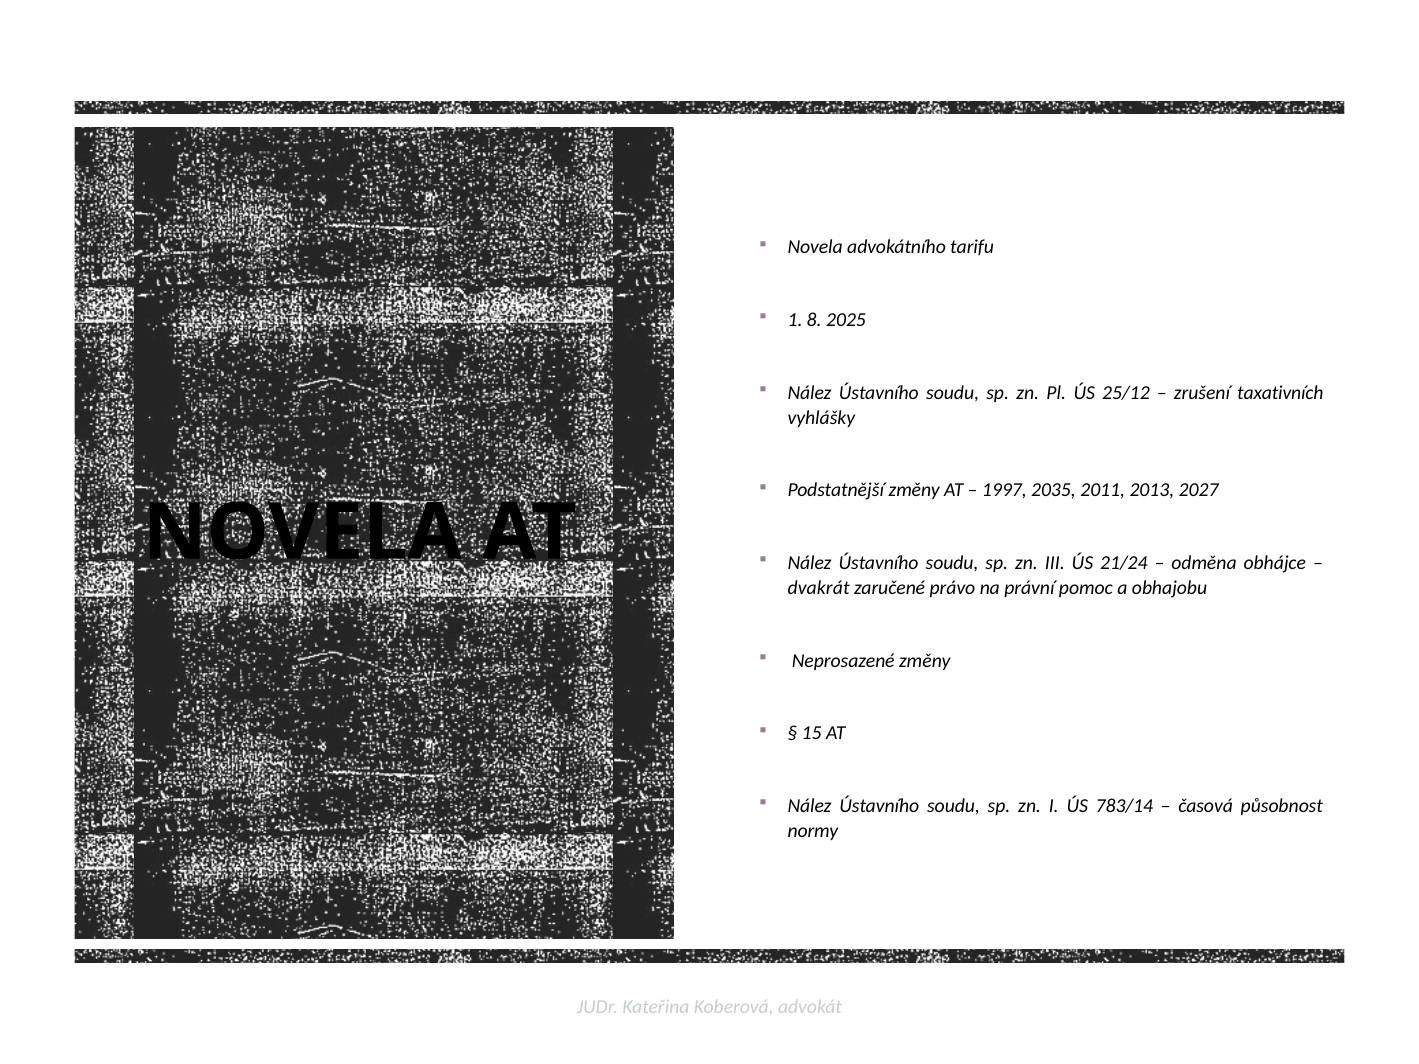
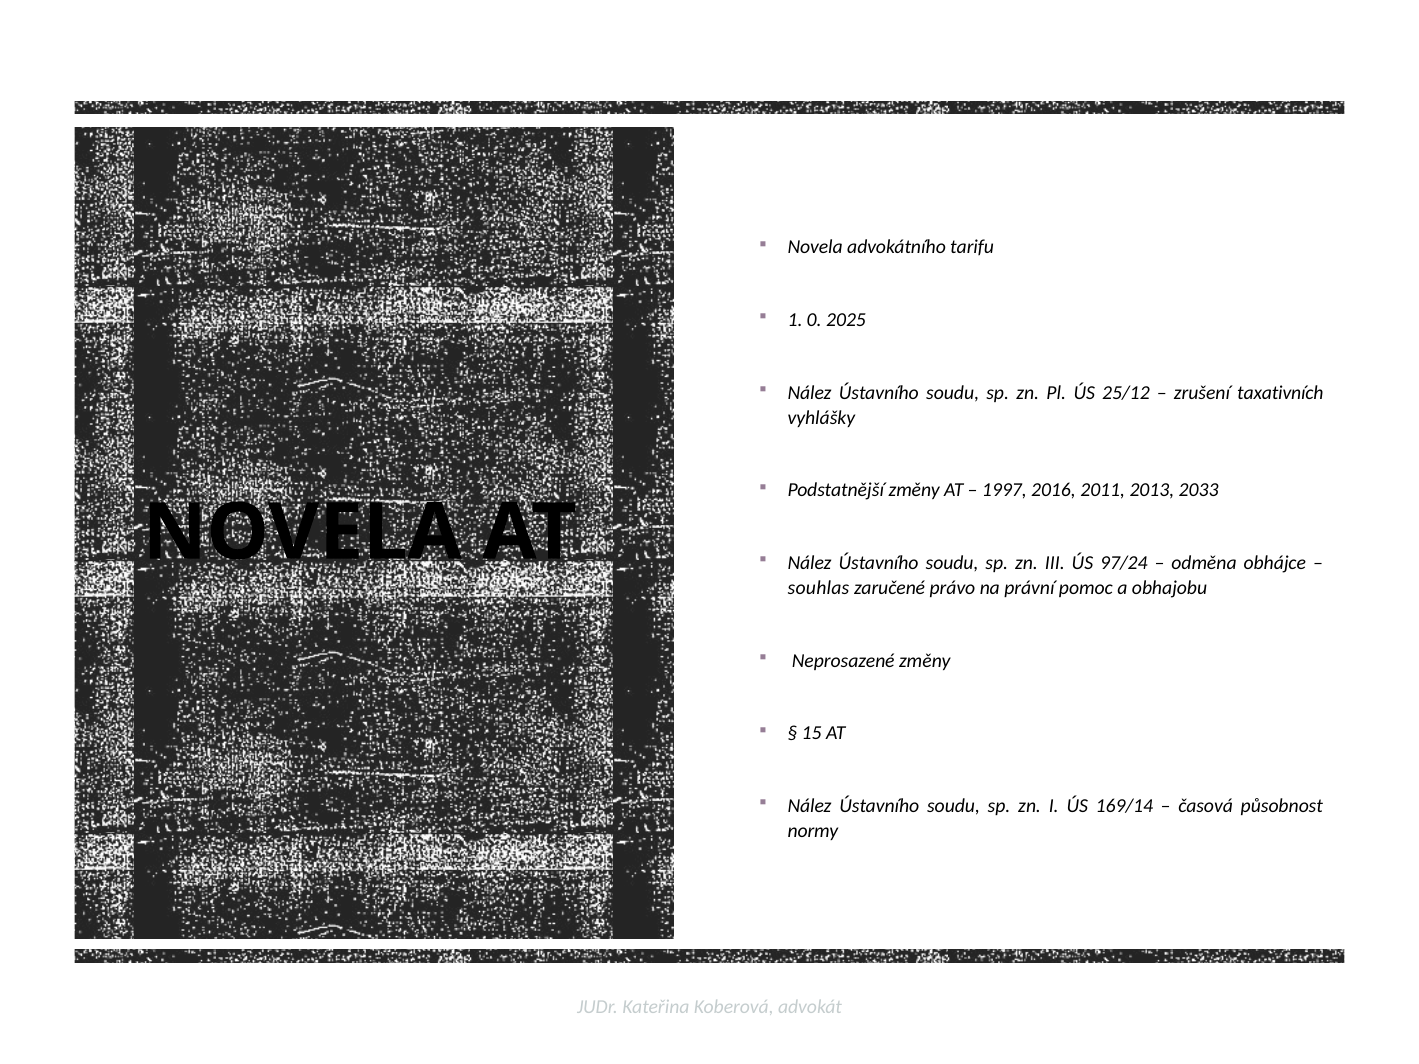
8: 8 -> 0 (814, 320)
2035: 2035 -> 2016 (1053, 490)
2027: 2027 -> 2033 (1199, 490)
21/24: 21/24 -> 97/24 (1124, 563)
dvakrát: dvakrát -> souhlas (819, 588)
783/14: 783/14 -> 169/14 (1124, 806)
